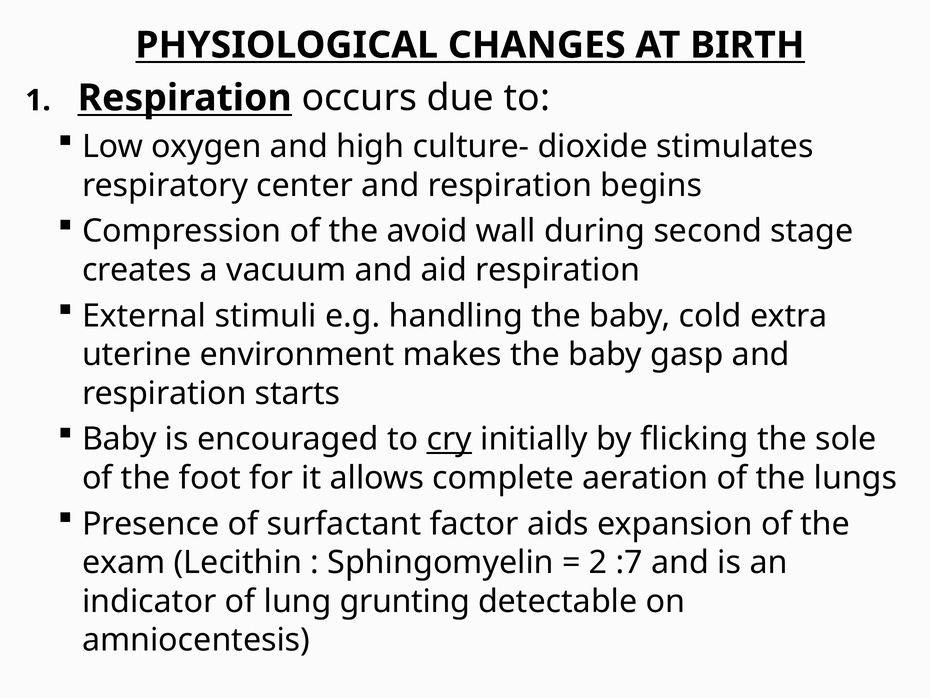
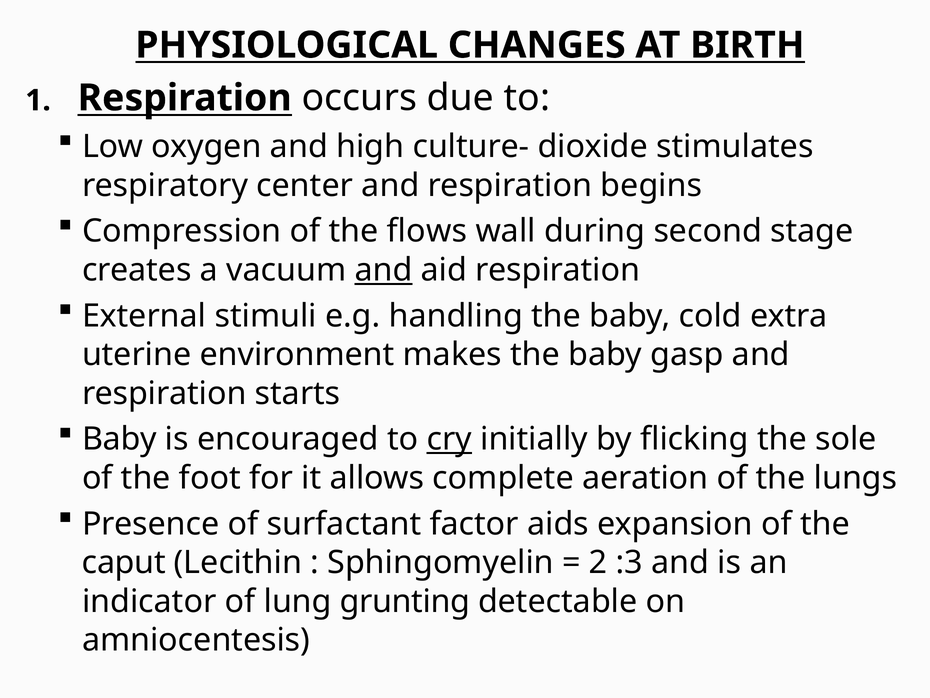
avoid: avoid -> flows (427, 231)
and underline: none -> present (384, 270)
exam: exam -> caput (124, 562)
:7: :7 -> :3 (629, 562)
